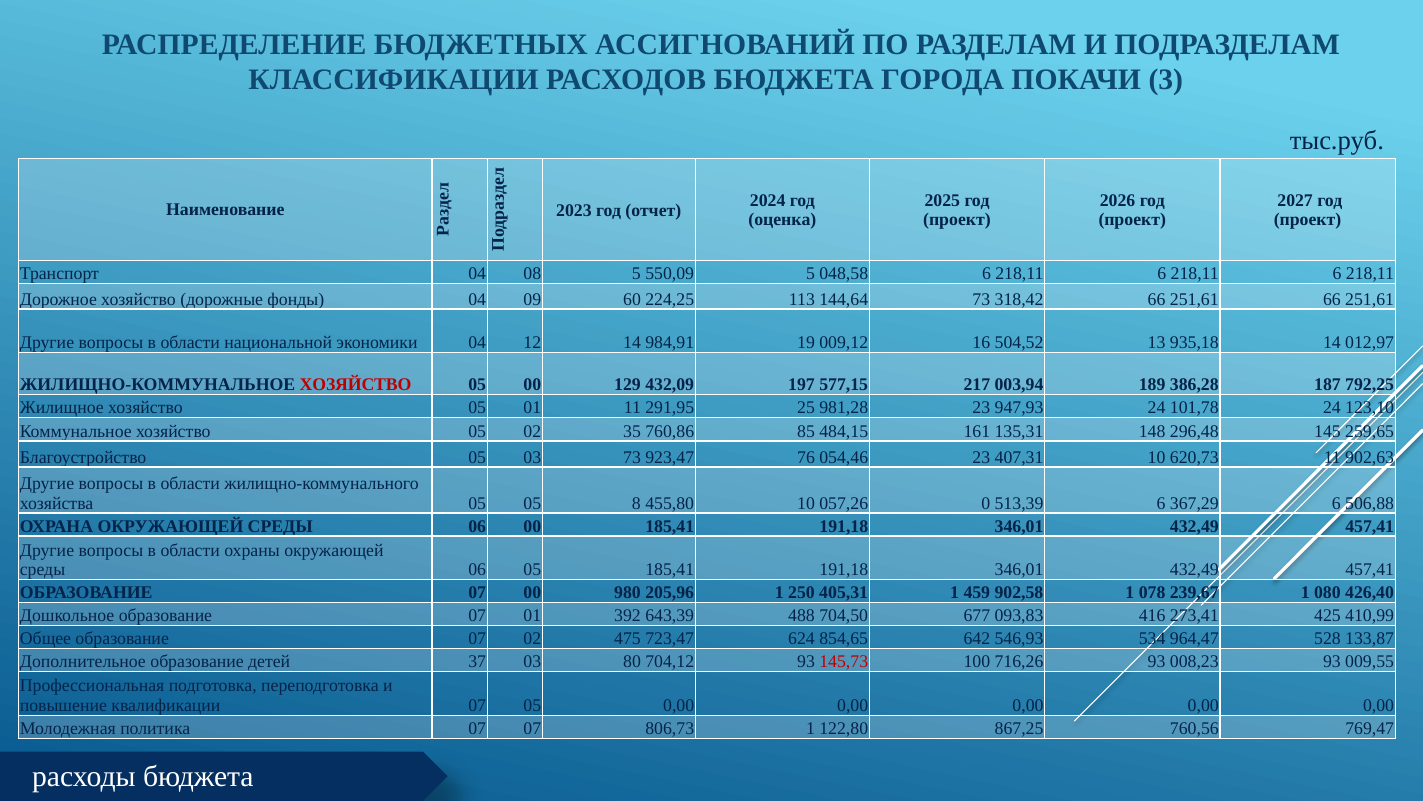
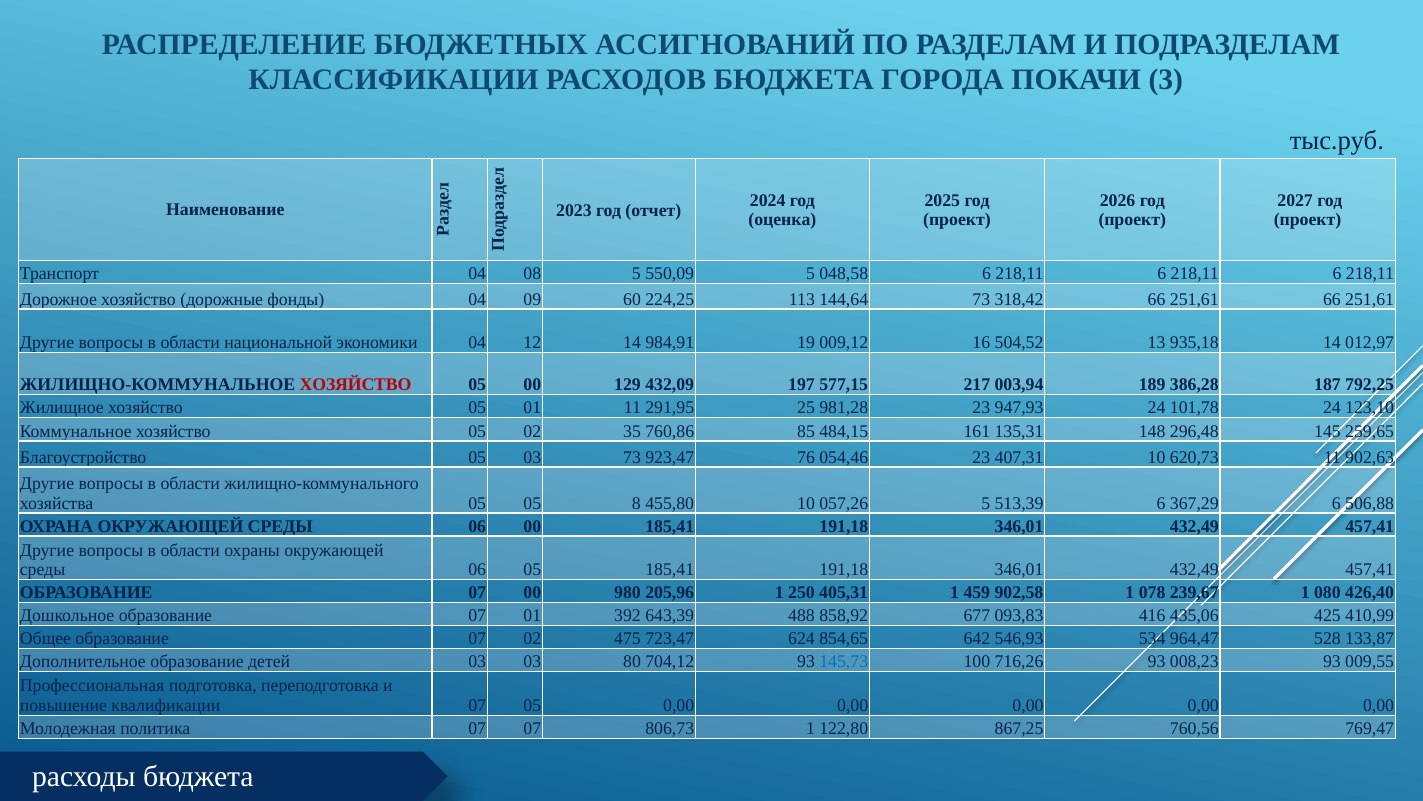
057,26 0: 0 -> 5 (986, 503)
704,50: 704,50 -> 858,92 (844, 615)
273,41: 273,41 -> 435,06 (1194, 615)
детей 37: 37 -> 03 (477, 661)
145,73 colour: red -> blue (844, 661)
